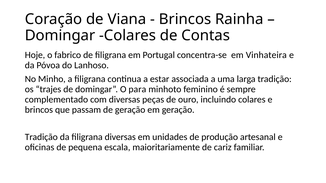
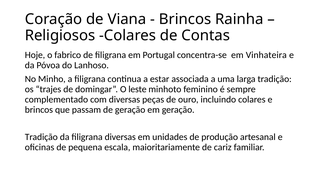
Domingar: Domingar -> Religiosos (60, 35)
para: para -> leste (137, 89)
